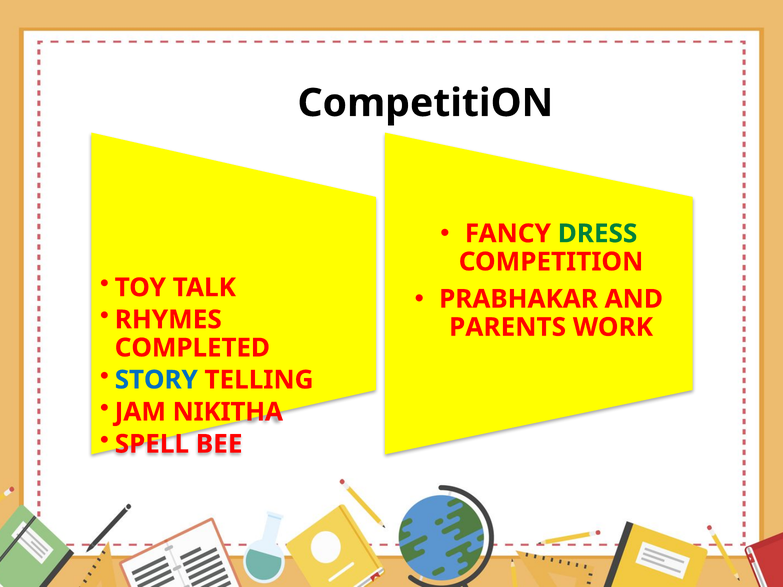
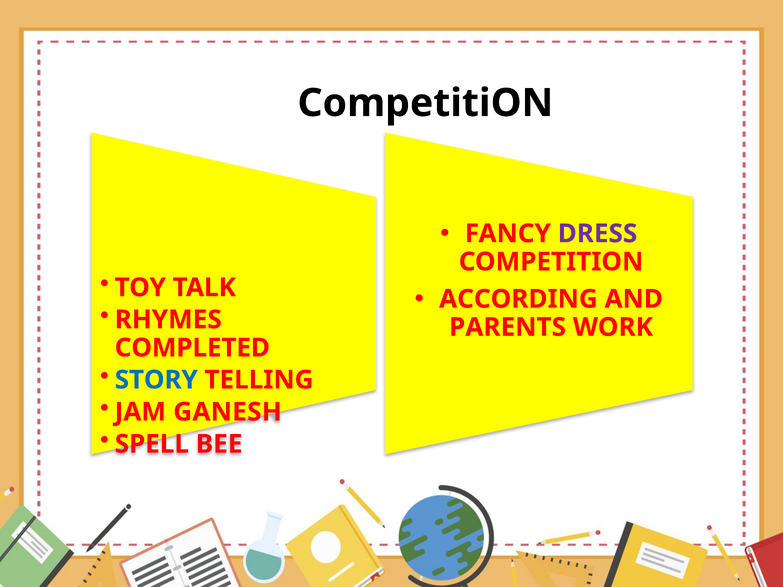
DRESS colour: green -> purple (597, 234)
PRABHAKAR: PRABHAKAR -> ACCORDING (518, 299)
NIKITHA: NIKITHA -> GANESH (228, 412)
